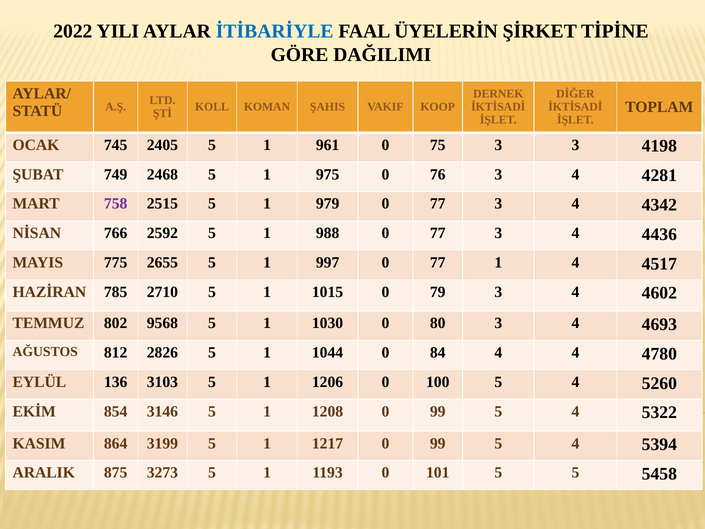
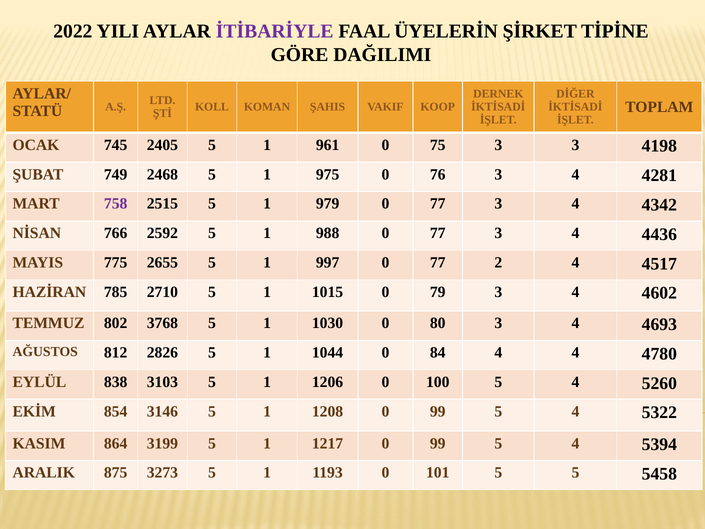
İTİBARİYLE colour: blue -> purple (275, 31)
77 1: 1 -> 2 (498, 263)
9568: 9568 -> 3768 (162, 323)
136: 136 -> 838 (116, 382)
